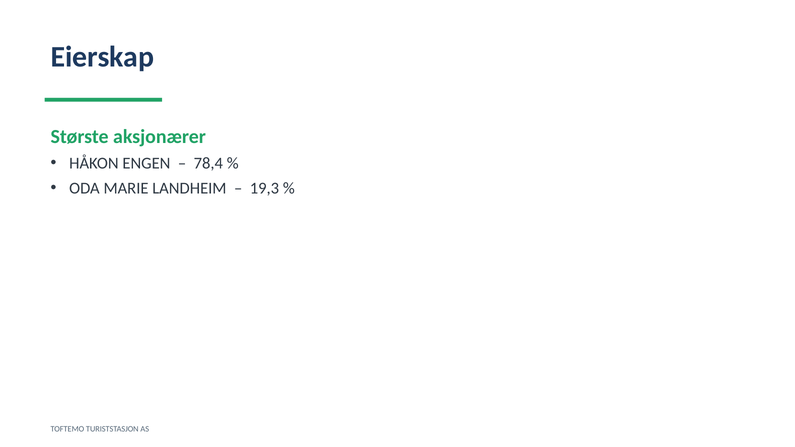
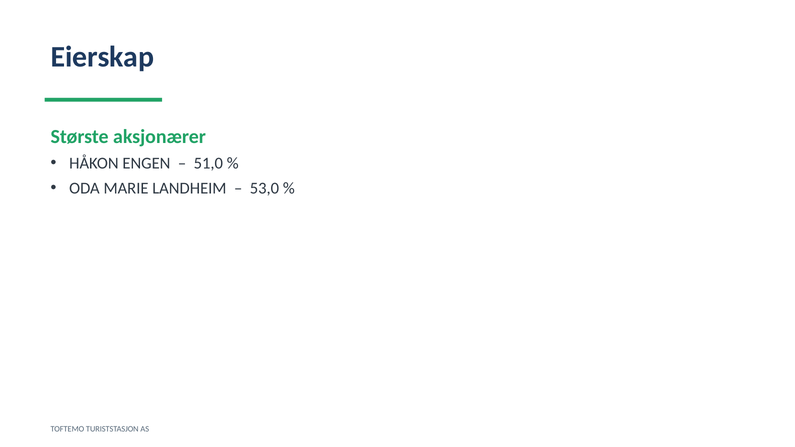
78,4: 78,4 -> 51,0 (208, 163)
19,3: 19,3 -> 53,0 (264, 188)
